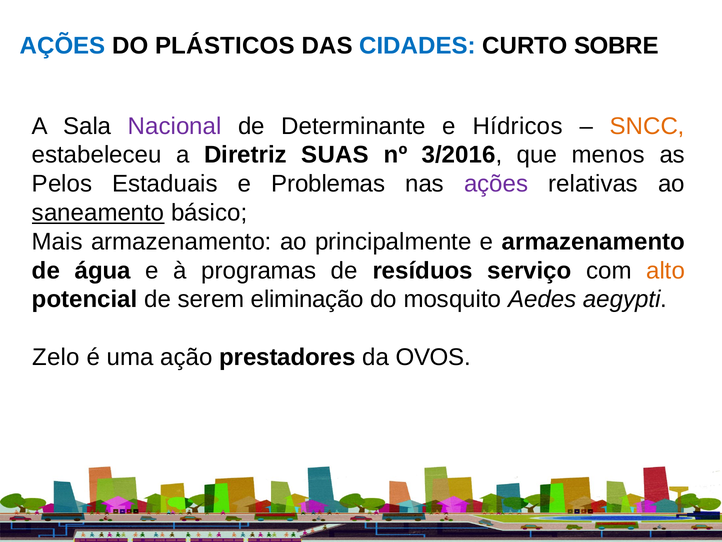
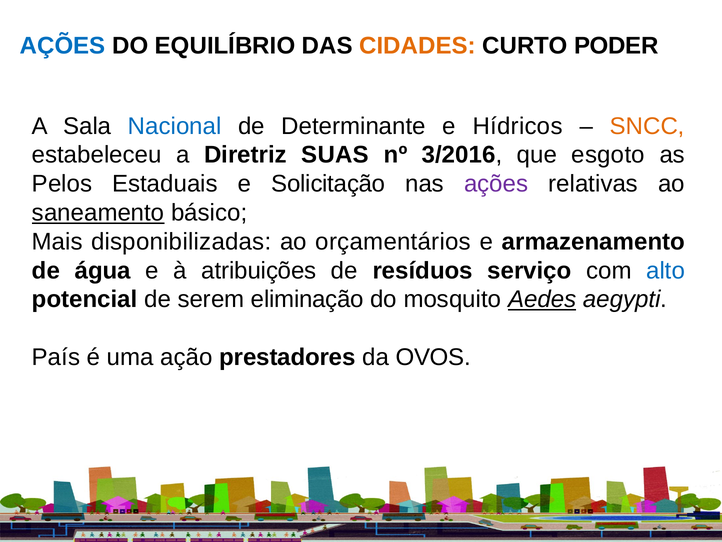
PLÁSTICOS: PLÁSTICOS -> EQUILÍBRIO (225, 46)
CIDADES colour: blue -> orange (418, 46)
SOBRE: SOBRE -> PODER (616, 46)
Nacional colour: purple -> blue (175, 126)
menos: menos -> esgoto (608, 155)
Problemas: Problemas -> Solicitação (328, 184)
Mais armazenamento: armazenamento -> disponibilizadas (181, 241)
principalmente: principalmente -> orçamentários (393, 241)
programas: programas -> atribuições (259, 270)
alto colour: orange -> blue (666, 270)
Aedes underline: none -> present (542, 299)
Zelo: Zelo -> País (56, 357)
